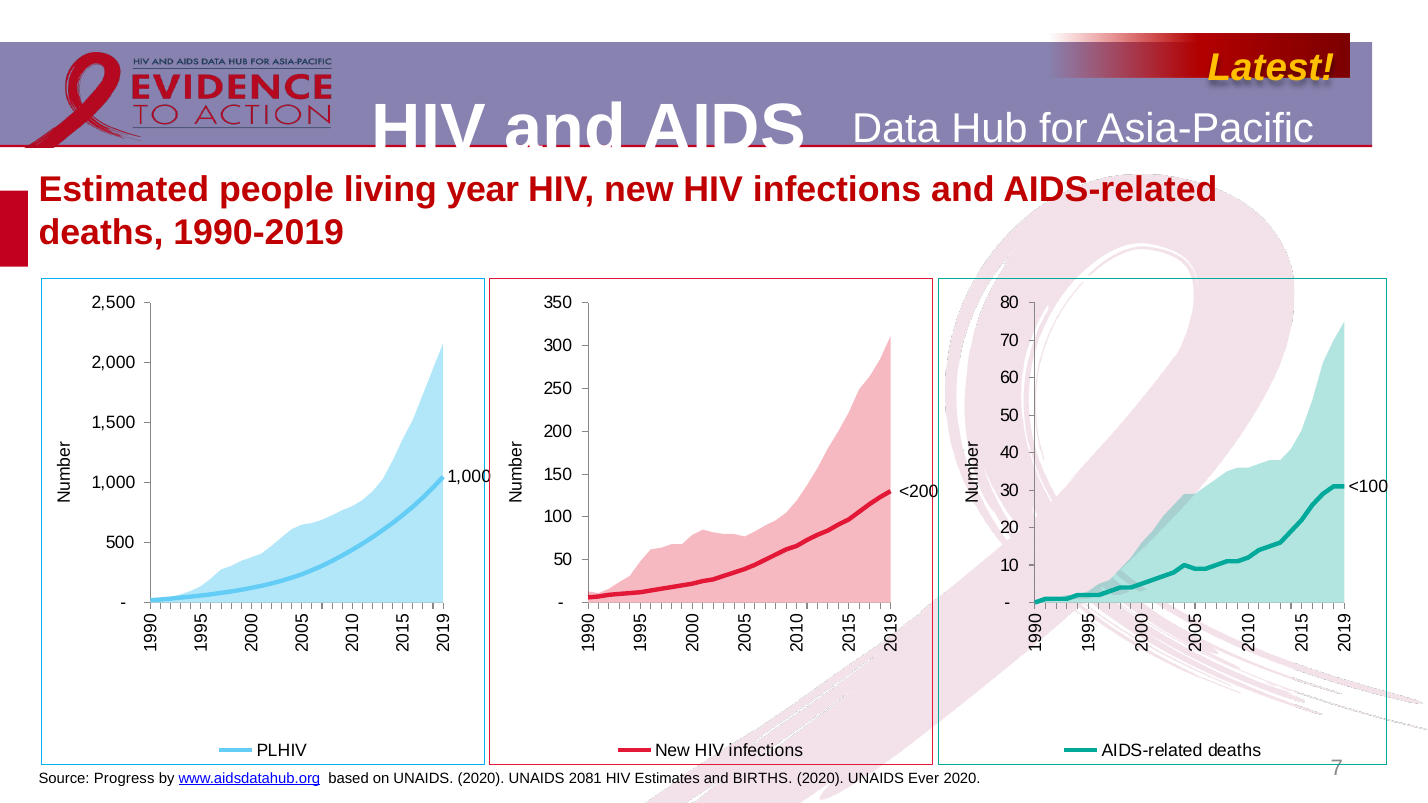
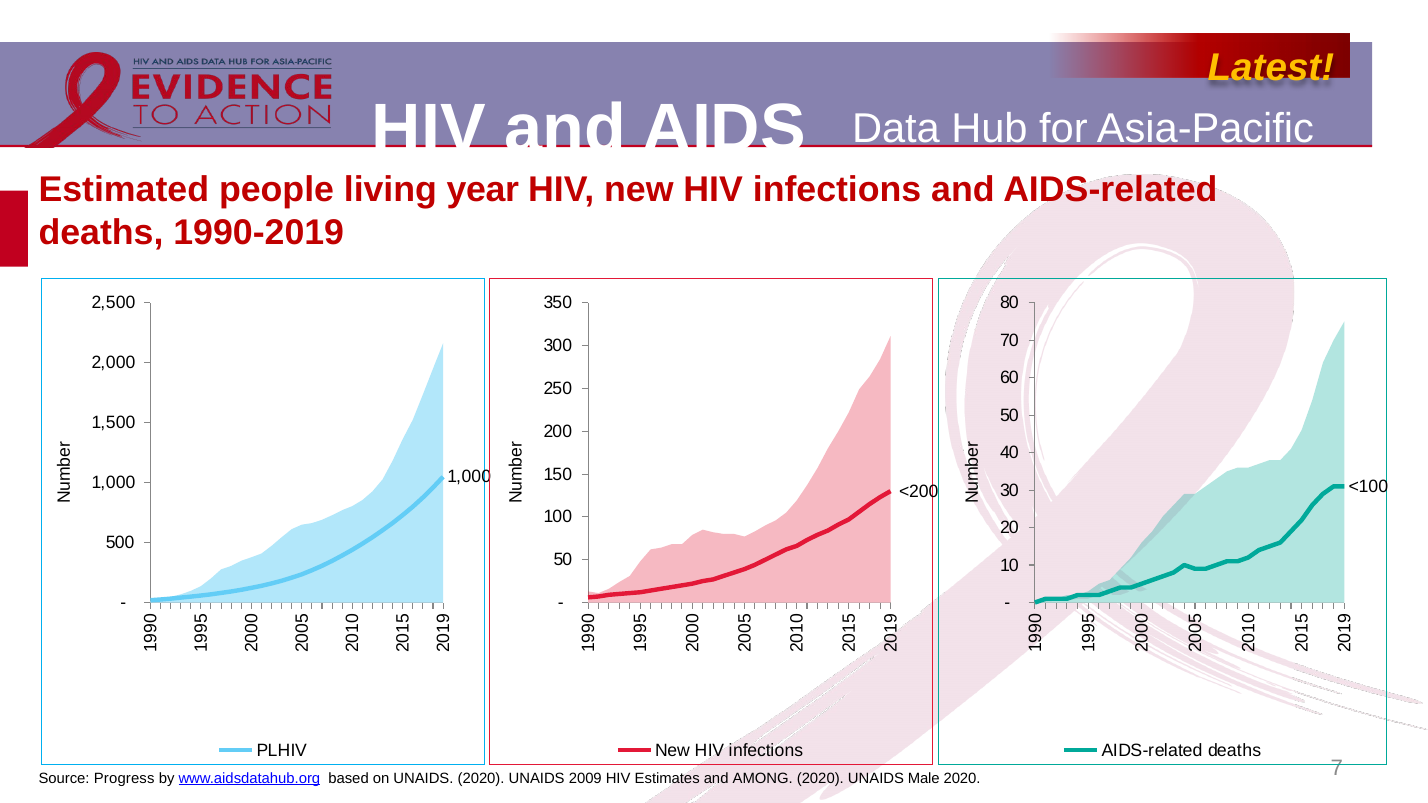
2081: 2081 -> 2009 (585, 779)
BIRTHS: BIRTHS -> AMONG (763, 779)
Ever: Ever -> Male (924, 779)
